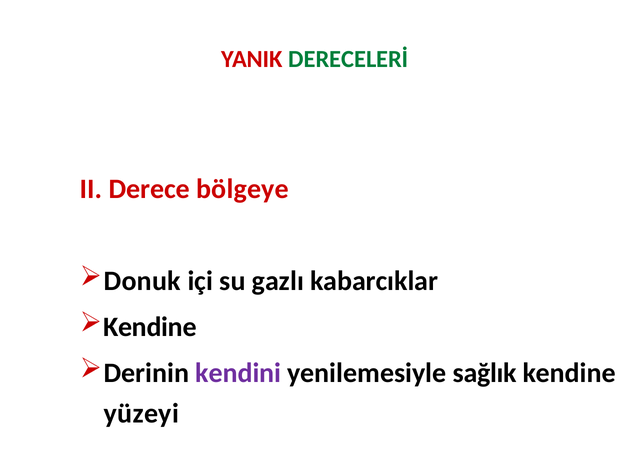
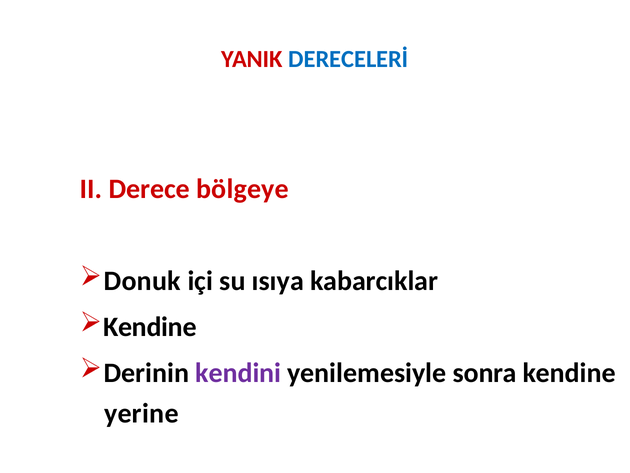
DERECELERİ colour: green -> blue (348, 59)
gazlı: gazlı -> ısıya (278, 281)
sağlık: sağlık -> sonra (485, 373)
yüzeyi: yüzeyi -> yerine (141, 413)
